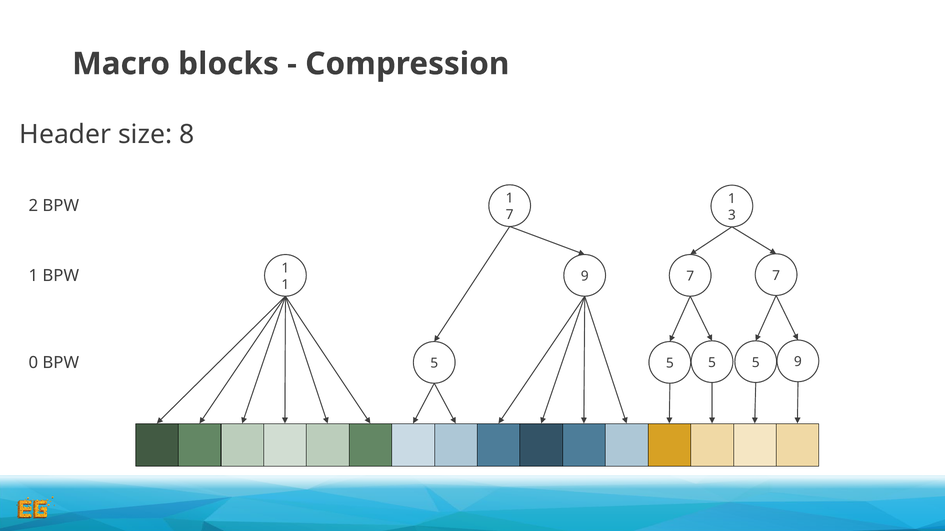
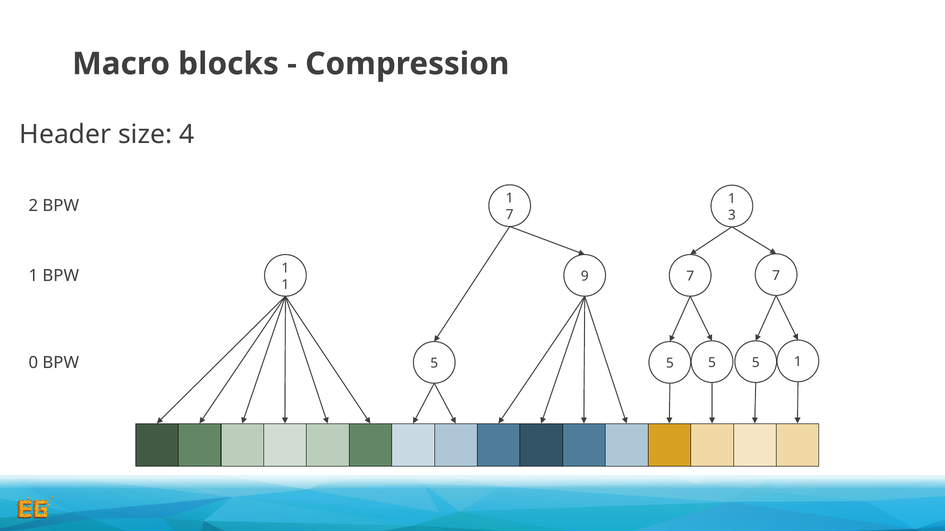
8: 8 -> 4 (187, 135)
9: 9 -> 1 (798, 362)
